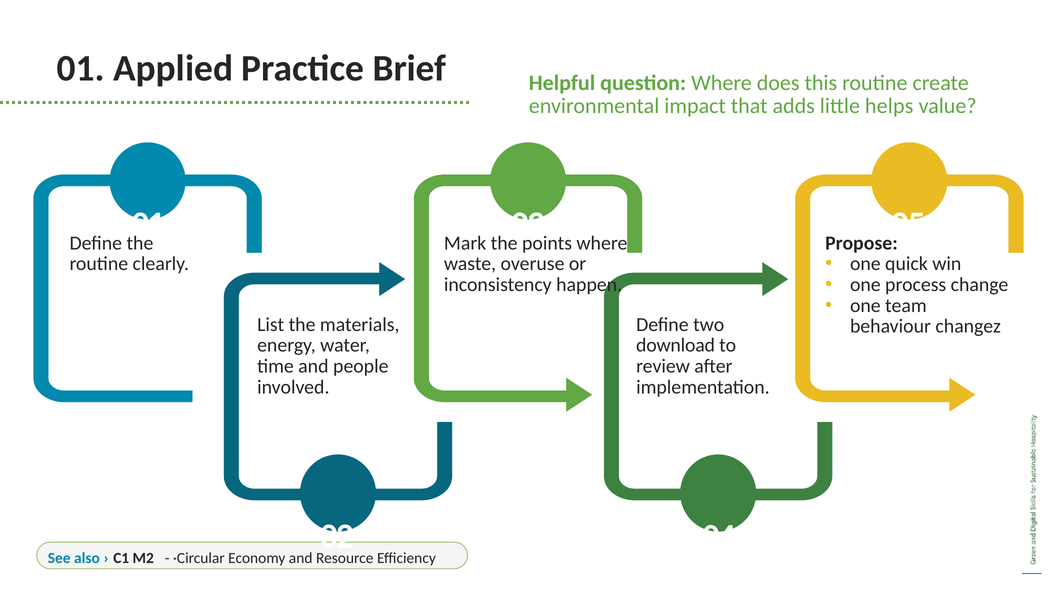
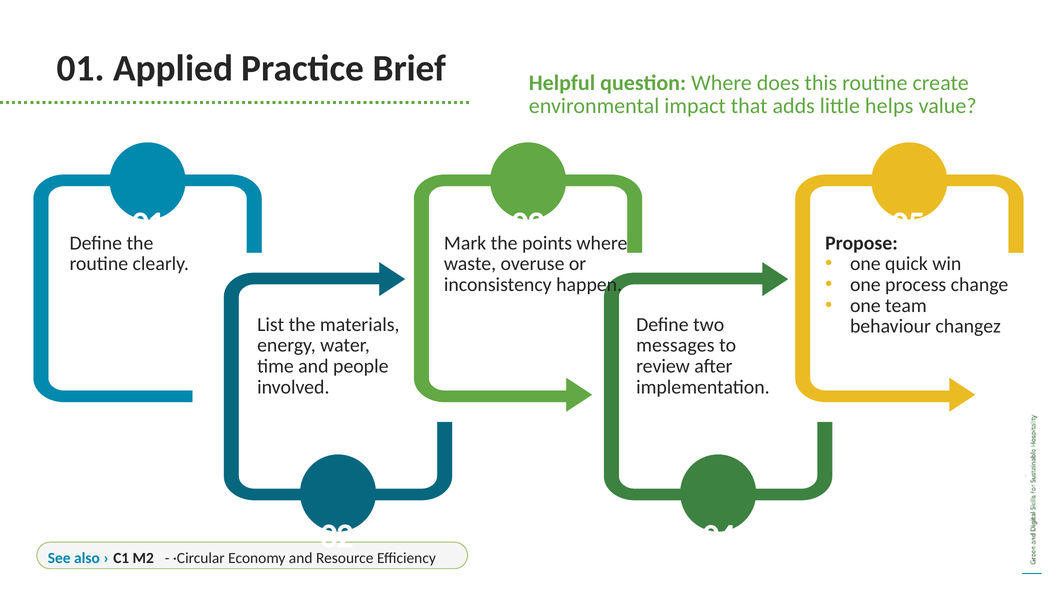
download: download -> messages (675, 345)
